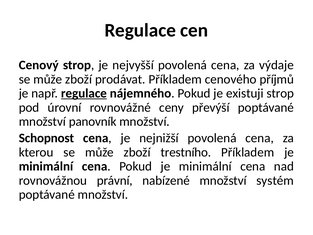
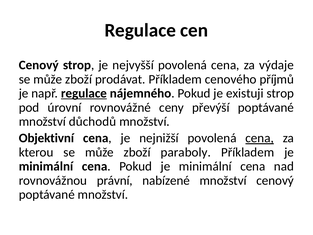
panovník: panovník -> důchodů (93, 121)
Schopnost: Schopnost -> Objektivní (46, 138)
cena underline: none -> present (260, 138)
trestního: trestního -> paraboly (186, 152)
množství systém: systém -> cenový (275, 180)
